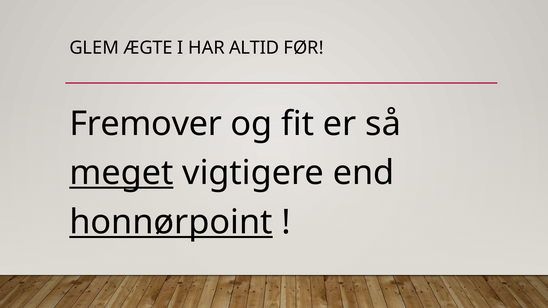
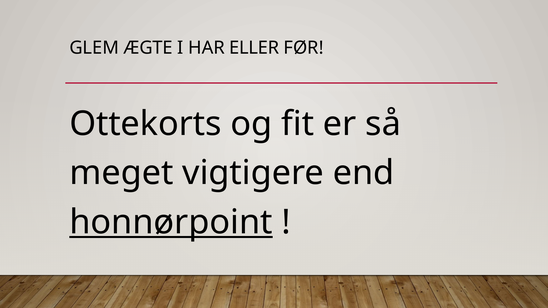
ALTID: ALTID -> ELLER (254, 48)
Fremover: Fremover -> Ottekorts (145, 124)
meget underline: present -> none (121, 173)
